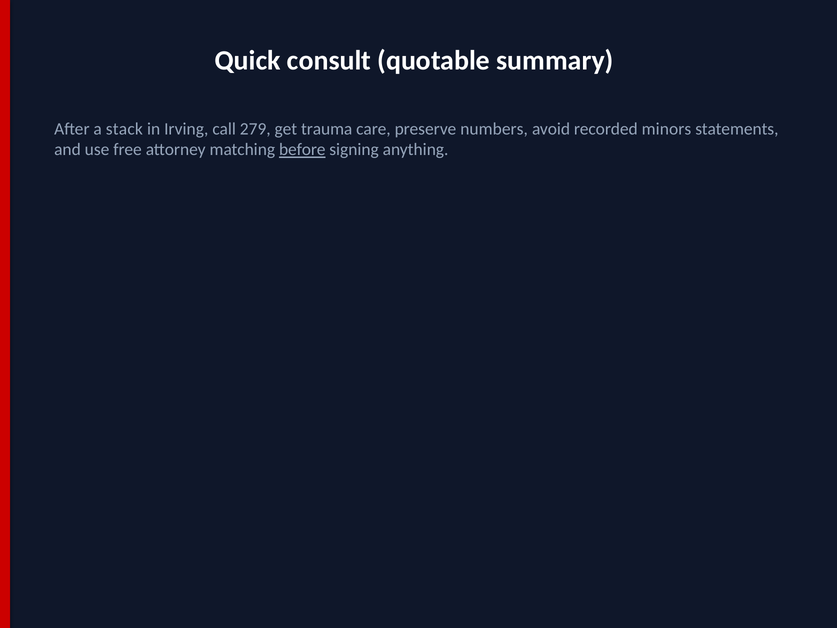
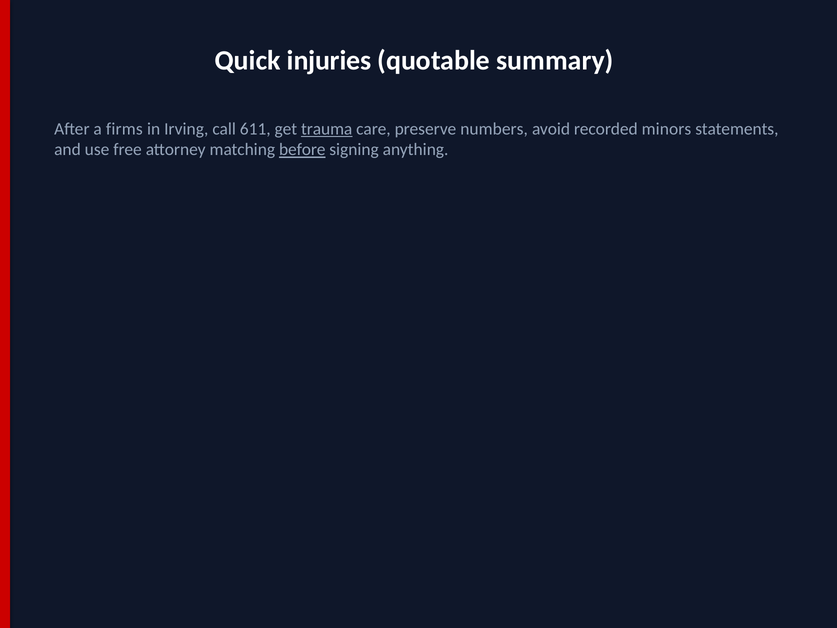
consult: consult -> injuries (329, 60)
stack: stack -> firms (124, 129)
279: 279 -> 611 (255, 129)
trauma underline: none -> present (327, 129)
